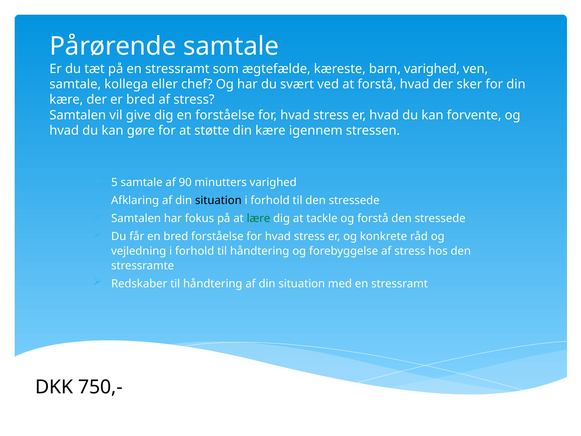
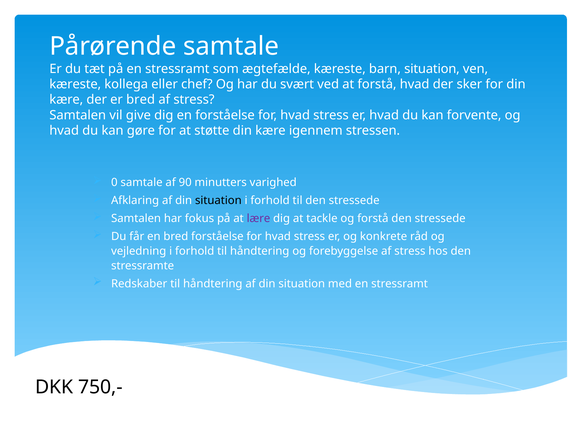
barn varighed: varighed -> situation (432, 69)
samtale: samtale -> kæreste (75, 84)
5: 5 -> 0 (114, 182)
lære colour: green -> purple (258, 218)
